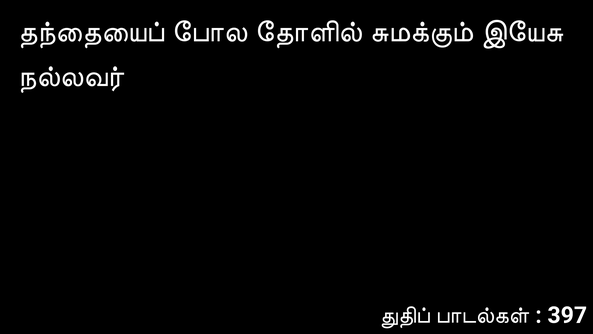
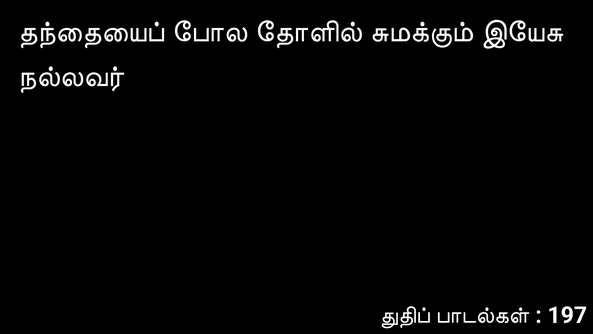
397: 397 -> 197 (567, 315)
